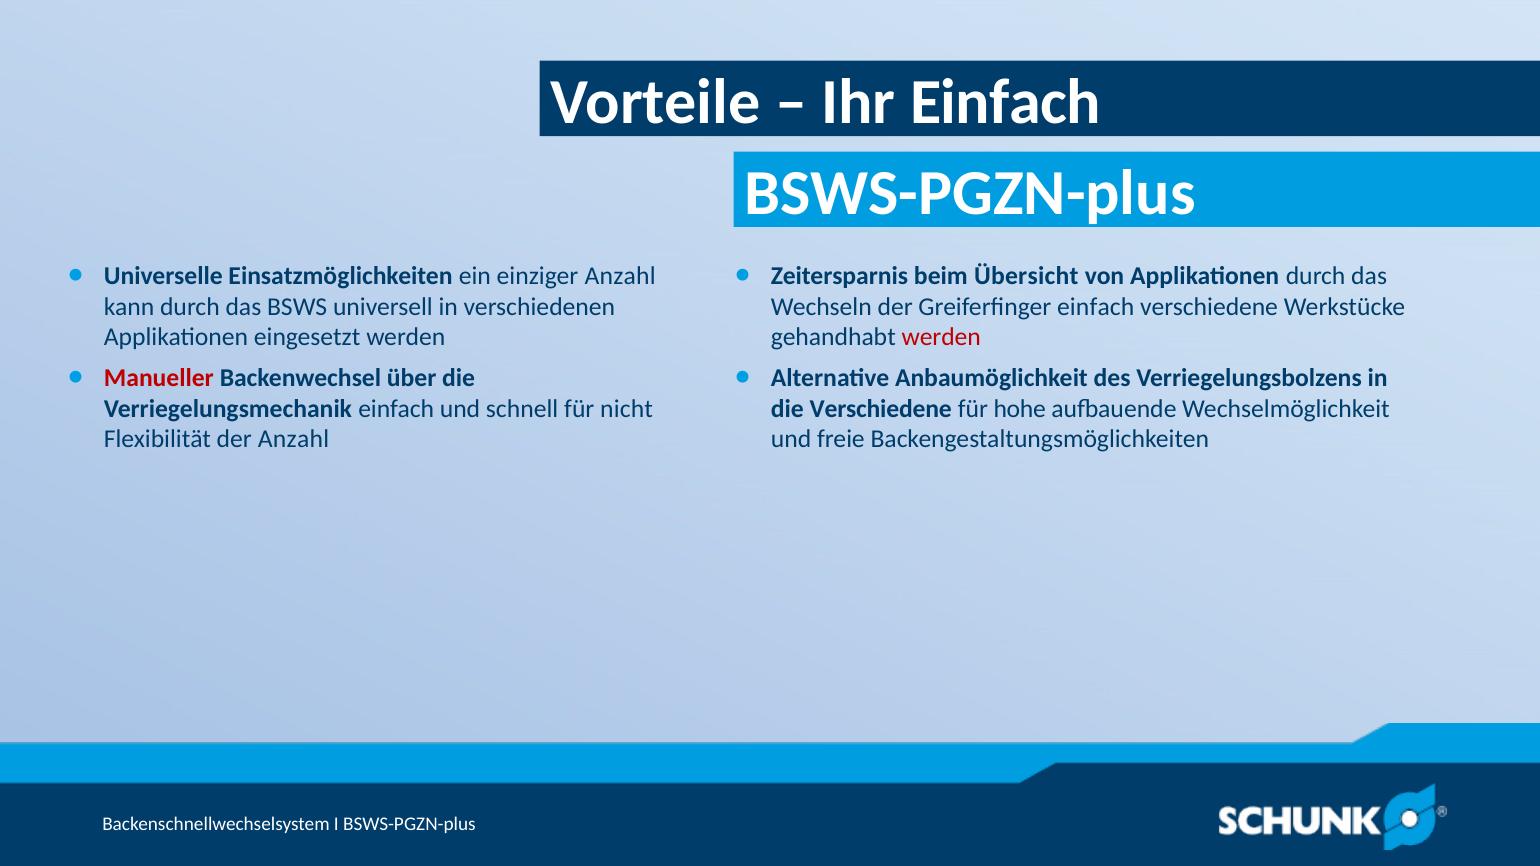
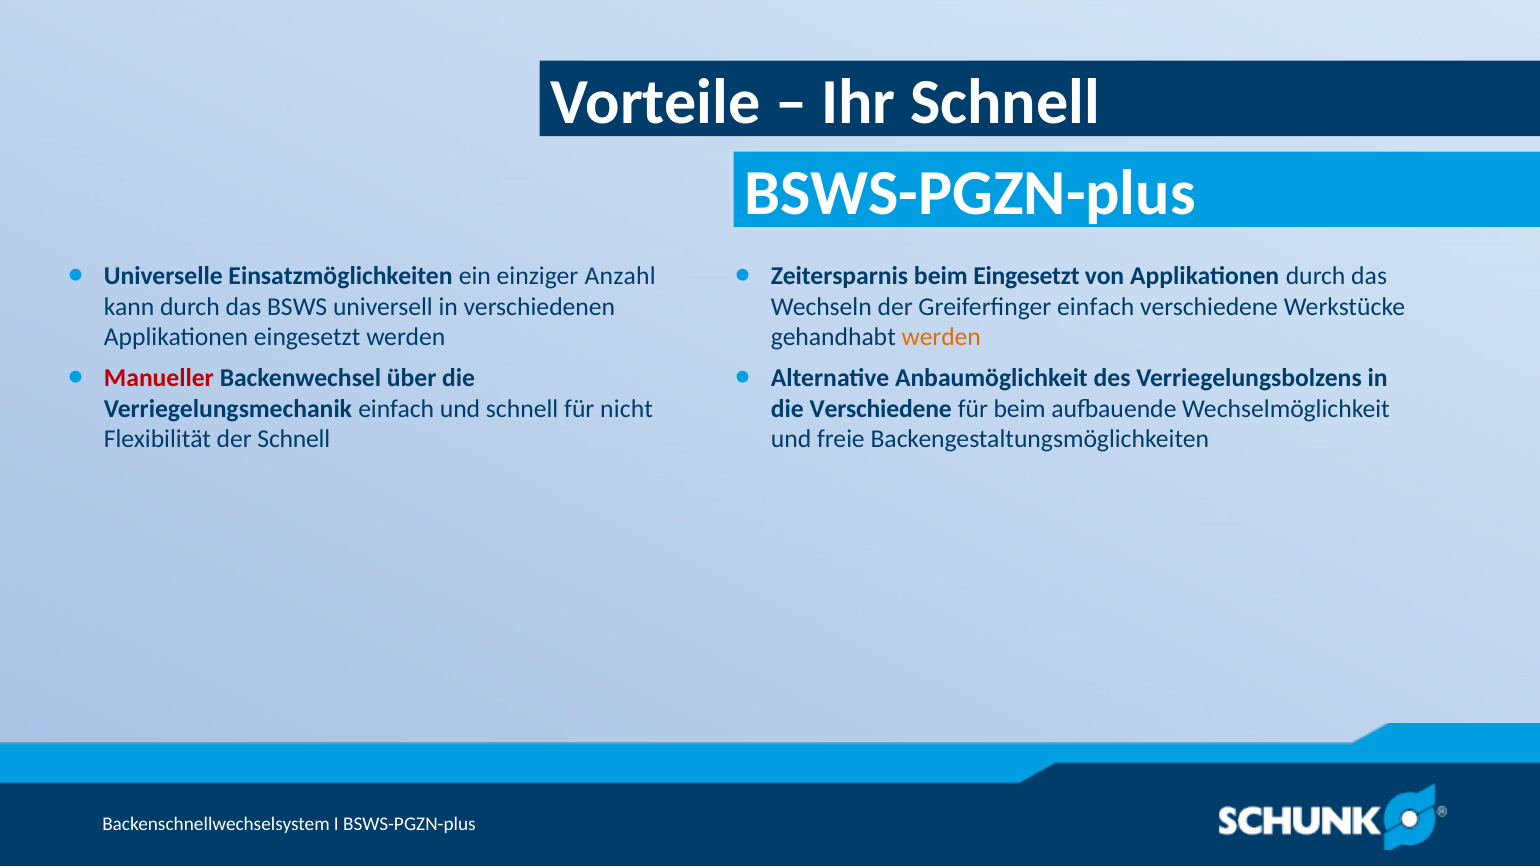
Ihr Einfach: Einfach -> Schnell (1005, 102)
beim Übersicht: Übersicht -> Eingesetzt (1026, 276)
werden colour: red -> orange (941, 337)
für hohe: hohe -> beim (1020, 409)
der Anzahl: Anzahl -> Schnell (294, 440)
